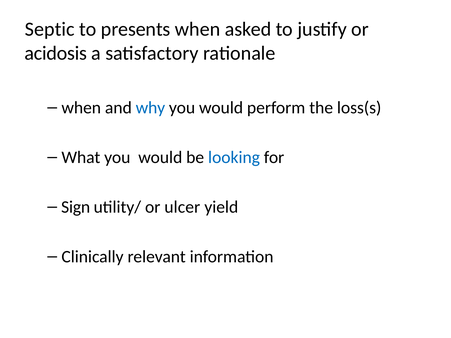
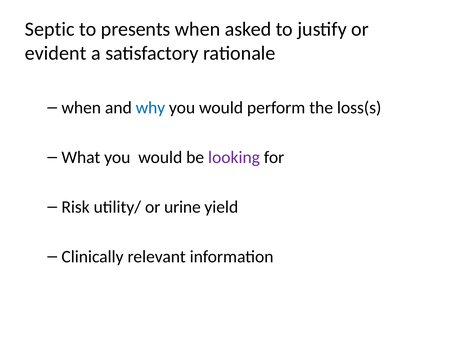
acidosis: acidosis -> evident (56, 53)
looking colour: blue -> purple (234, 157)
Sign: Sign -> Risk (76, 207)
ulcer: ulcer -> urine (182, 207)
